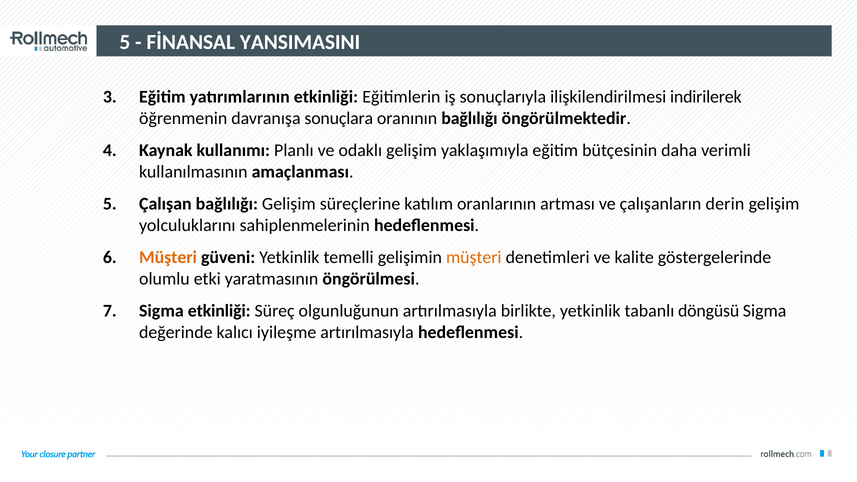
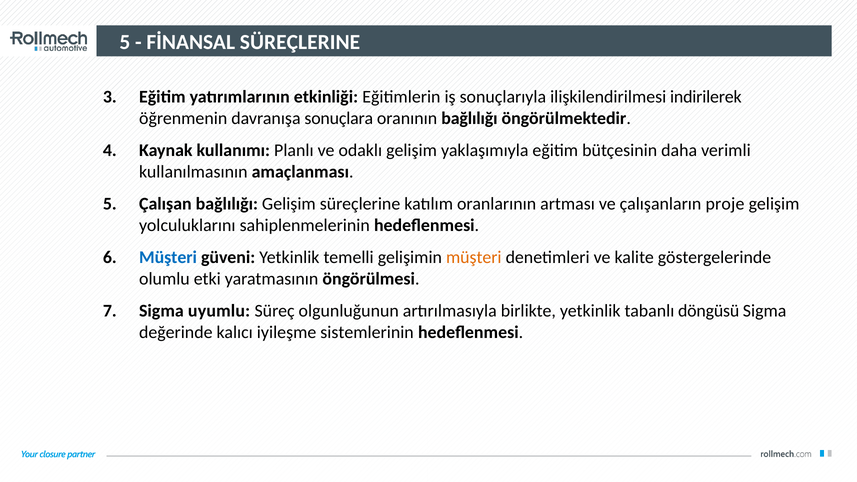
FİNANSAL YANSIMASINI: YANSIMASINI -> SÜREÇLERINE (300, 42)
derin: derin -> proje (725, 204)
Müşteri colour: orange -> blue (168, 258)
Sigma etkinliği: etkinliği -> uyumlu (219, 311)
iyileşme artırılmasıyla: artırılmasıyla -> sistemlerinin (367, 333)
